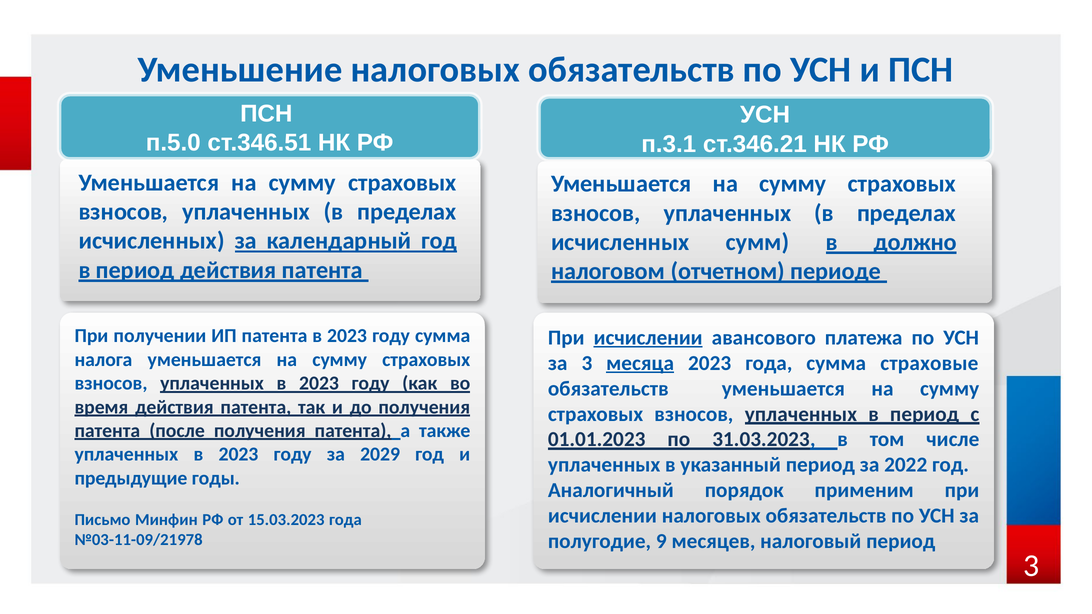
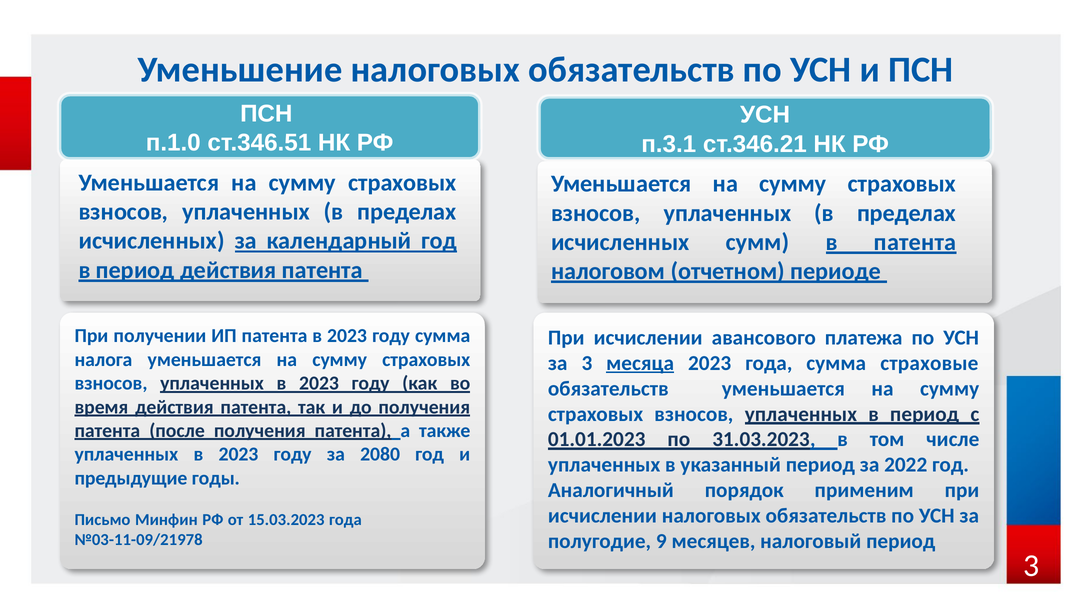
п.5.0: п.5.0 -> п.1.0 (173, 143)
в должно: должно -> патента (915, 242)
исчислении underline: present -> none (648, 338)
2029: 2029 -> 2080 (380, 455)
